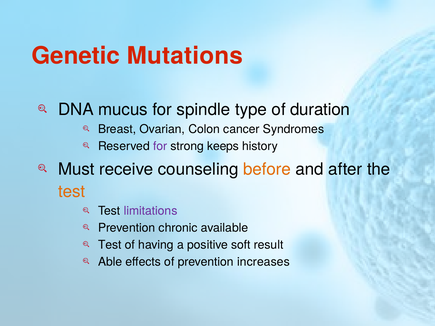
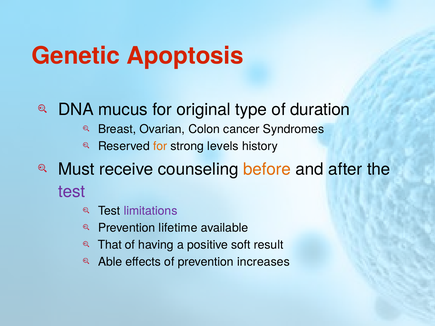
Mutations: Mutations -> Apoptosis (185, 56)
spindle: spindle -> original (204, 110)
for colour: purple -> orange (160, 146)
keeps: keeps -> levels (223, 146)
test colour: orange -> purple (72, 192)
chronic: chronic -> lifetime (178, 228)
Test: Test -> That (110, 245)
